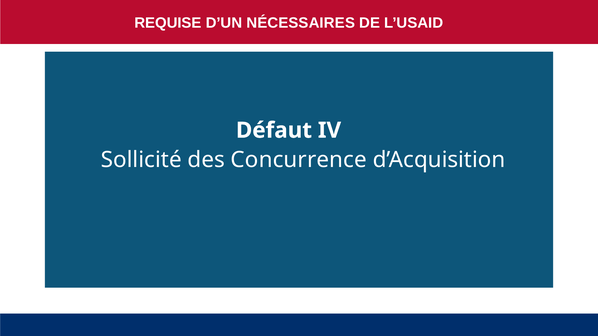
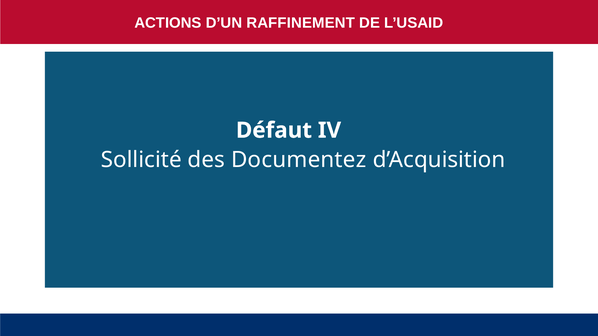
REQUISE: REQUISE -> ACTIONS (168, 23)
NÉCESSAIRES: NÉCESSAIRES -> RAFFINEMENT (301, 23)
Concurrence: Concurrence -> Documentez (299, 160)
